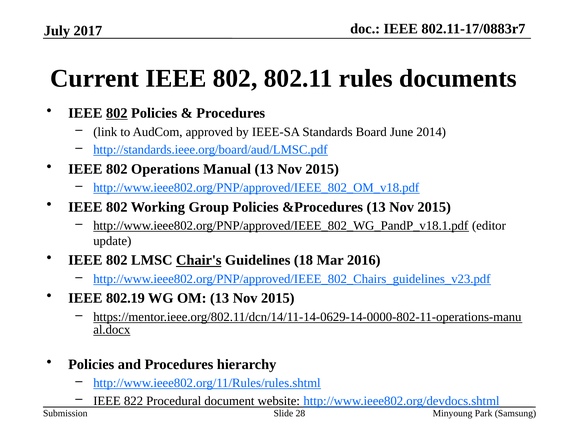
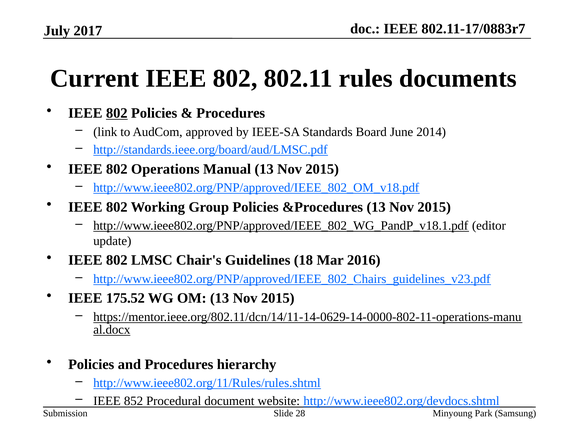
Chair's underline: present -> none (199, 260)
802.19: 802.19 -> 175.52 (125, 298)
822: 822 -> 852 (134, 400)
